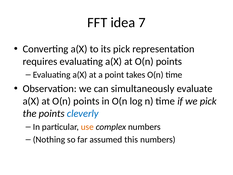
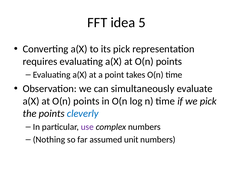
7: 7 -> 5 (142, 23)
use colour: orange -> purple (87, 127)
this: this -> unit (131, 139)
